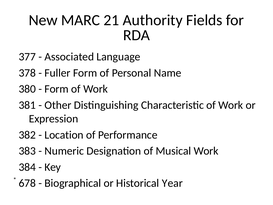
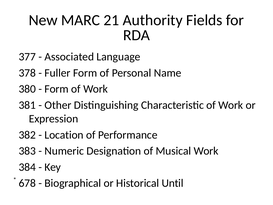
Year: Year -> Until (173, 183)
